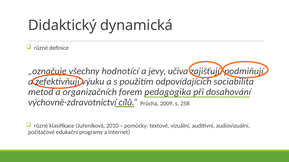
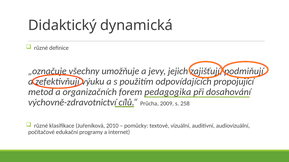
hodnotící: hodnotící -> umožňuje (120, 71)
učiva: učiva -> jejich (178, 71)
sociabilita: sociabilita -> propojující (234, 82)
